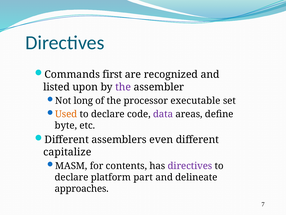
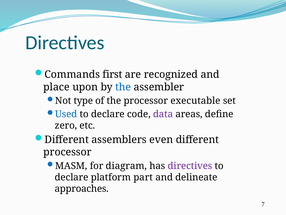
listed: listed -> place (57, 87)
the colour: purple -> blue (123, 87)
long: long -> type (83, 101)
Used colour: orange -> blue (66, 114)
byte: byte -> zero (66, 125)
capitalize: capitalize -> processor (67, 152)
contents: contents -> diagram (126, 166)
